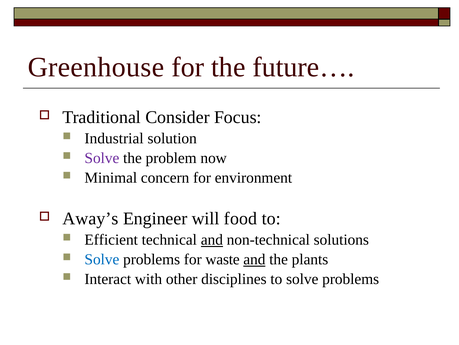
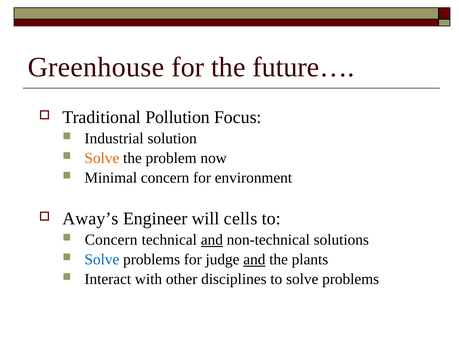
Consider: Consider -> Pollution (178, 117)
Solve colour: purple -> orange (102, 158)
food: food -> cells (241, 218)
Efficient: Efficient -> Concern (111, 239)
waste: waste -> judge (223, 259)
